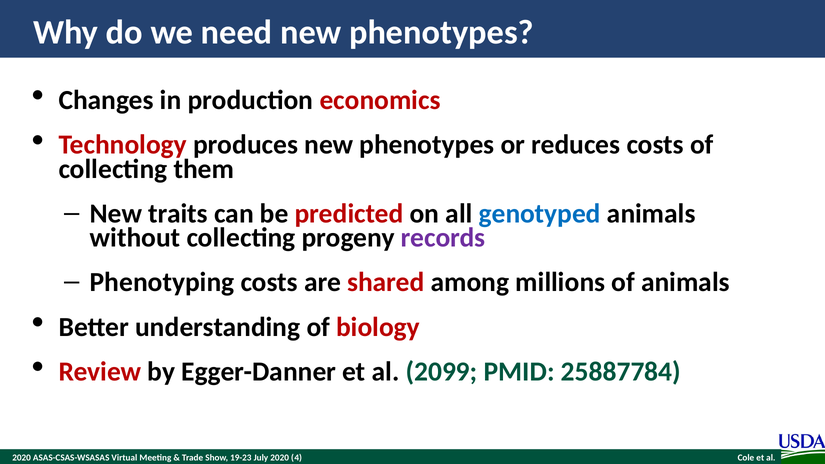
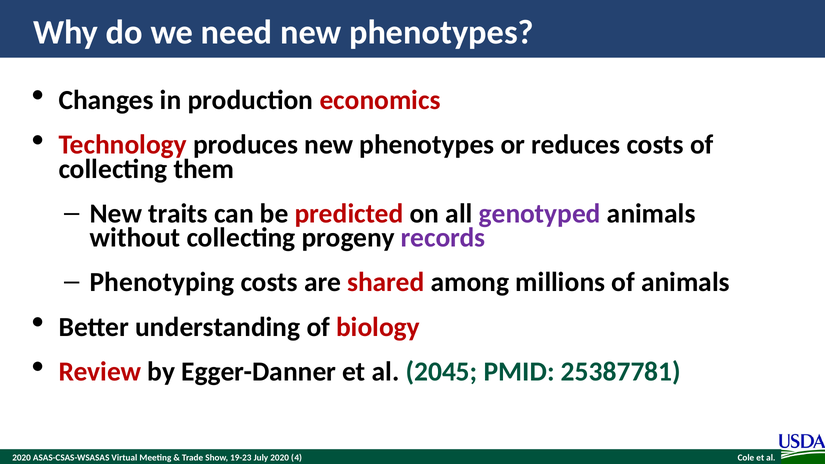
genotyped colour: blue -> purple (540, 214)
2099: 2099 -> 2045 (442, 372)
25887784: 25887784 -> 25387781 (621, 372)
